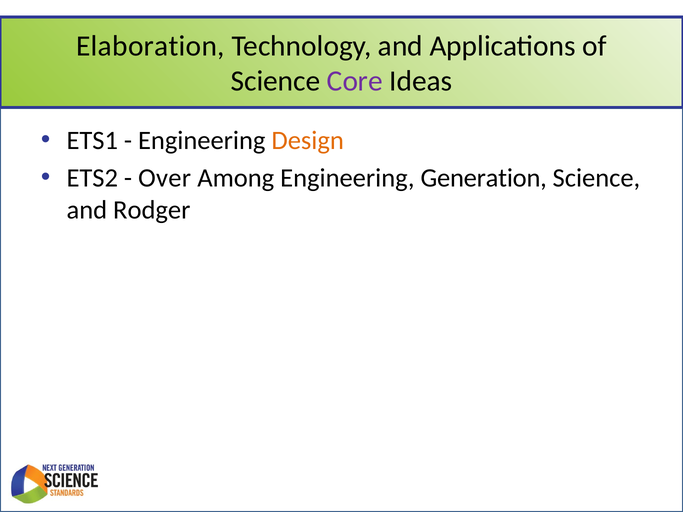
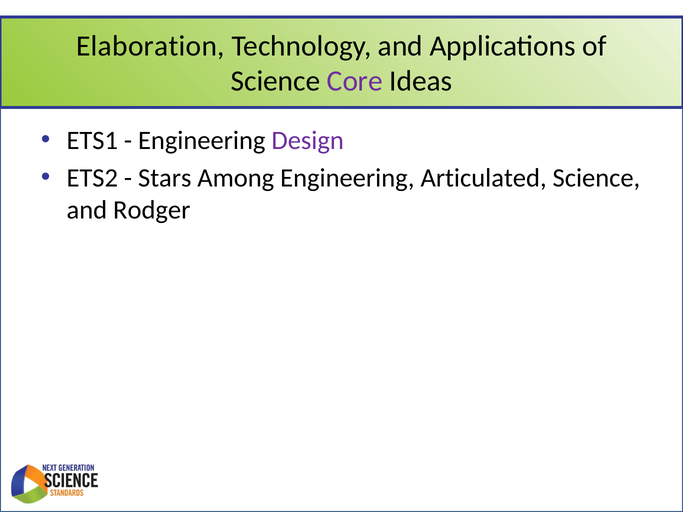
Design colour: orange -> purple (308, 141)
Over: Over -> Stars (165, 178)
Generation: Generation -> Articulated (484, 178)
